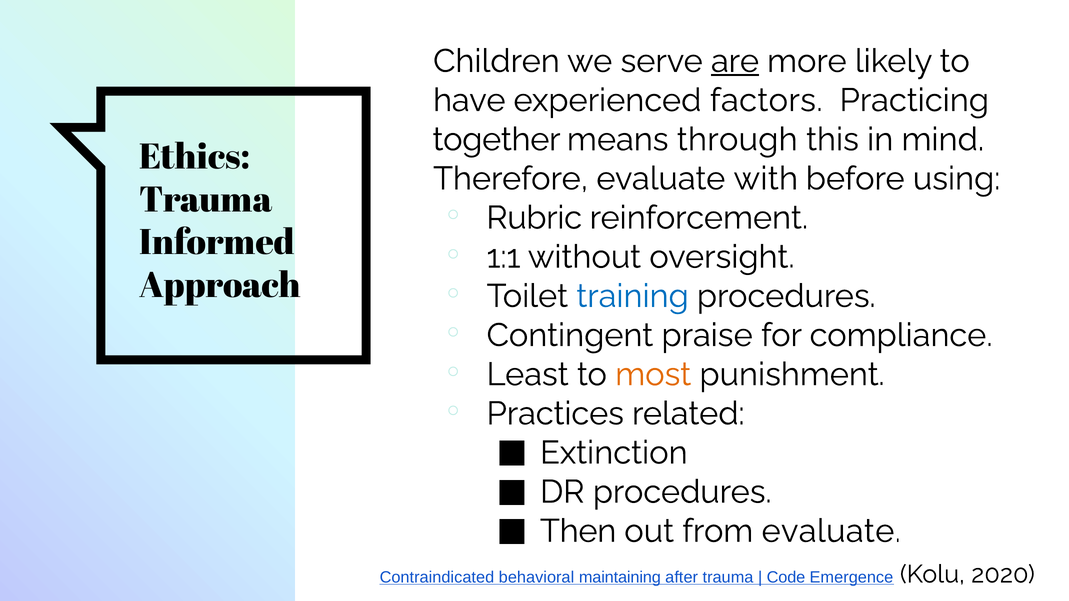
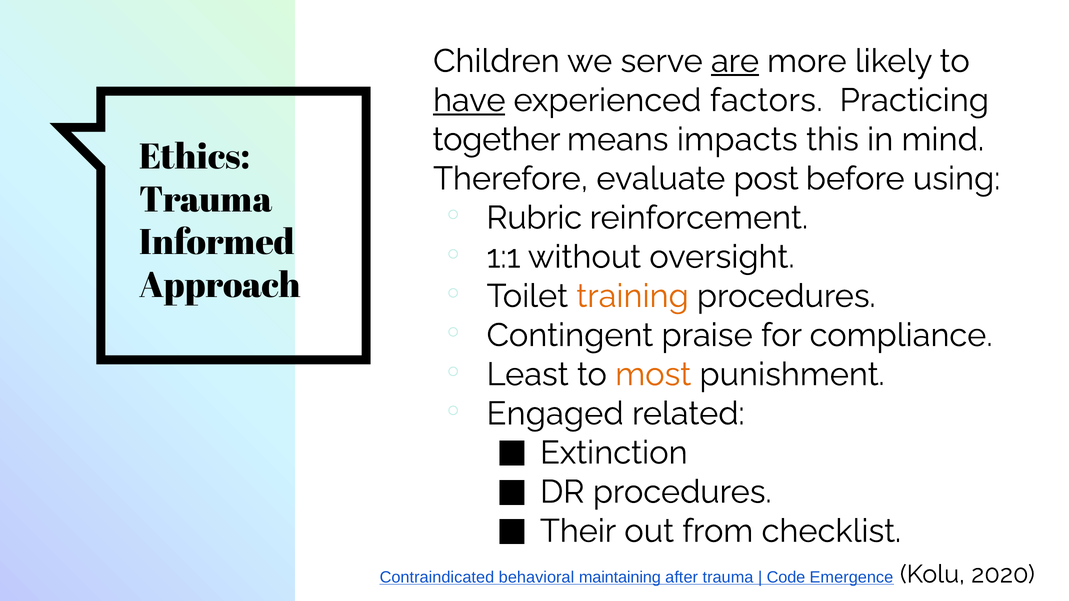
have underline: none -> present (469, 100)
through: through -> impacts (737, 140)
with: with -> post (766, 179)
training colour: blue -> orange (633, 296)
Practices: Practices -> Engaged (555, 414)
Then: Then -> Their (578, 531)
from evaluate: evaluate -> checklist (831, 531)
